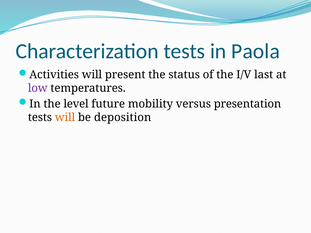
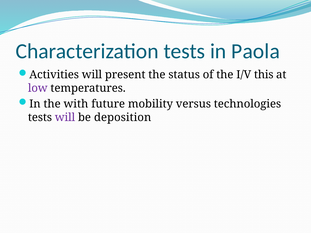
last: last -> this (264, 75)
level: level -> with (76, 104)
presentation: presentation -> technologies (247, 104)
will colour: orange -> purple (65, 118)
